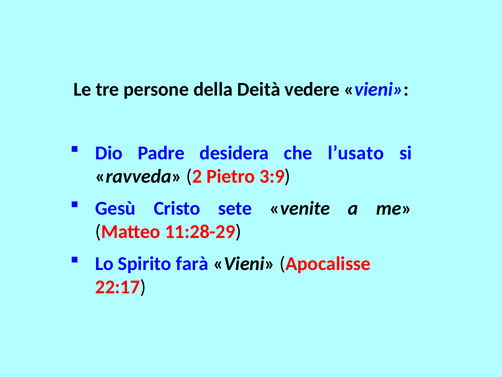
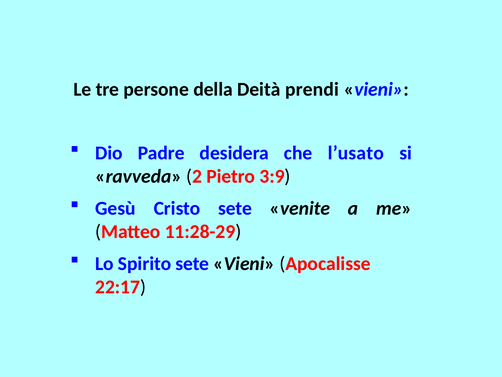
vedere: vedere -> prendi (312, 89)
Spirito farà: farà -> sete (192, 263)
